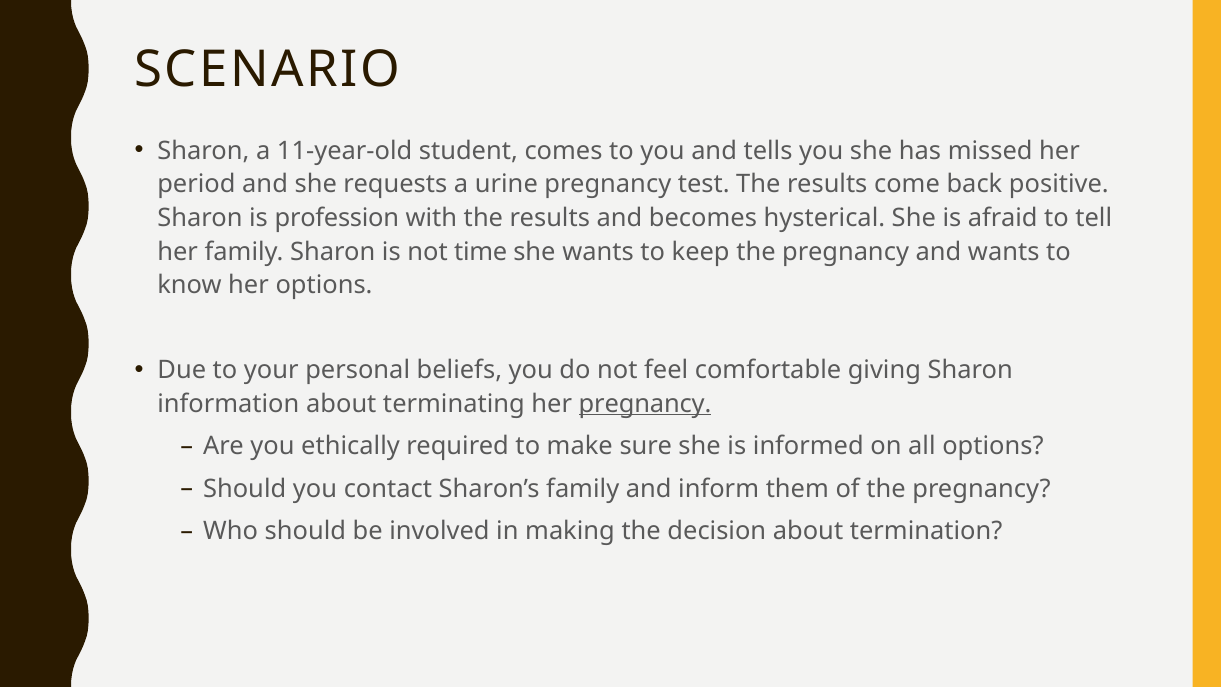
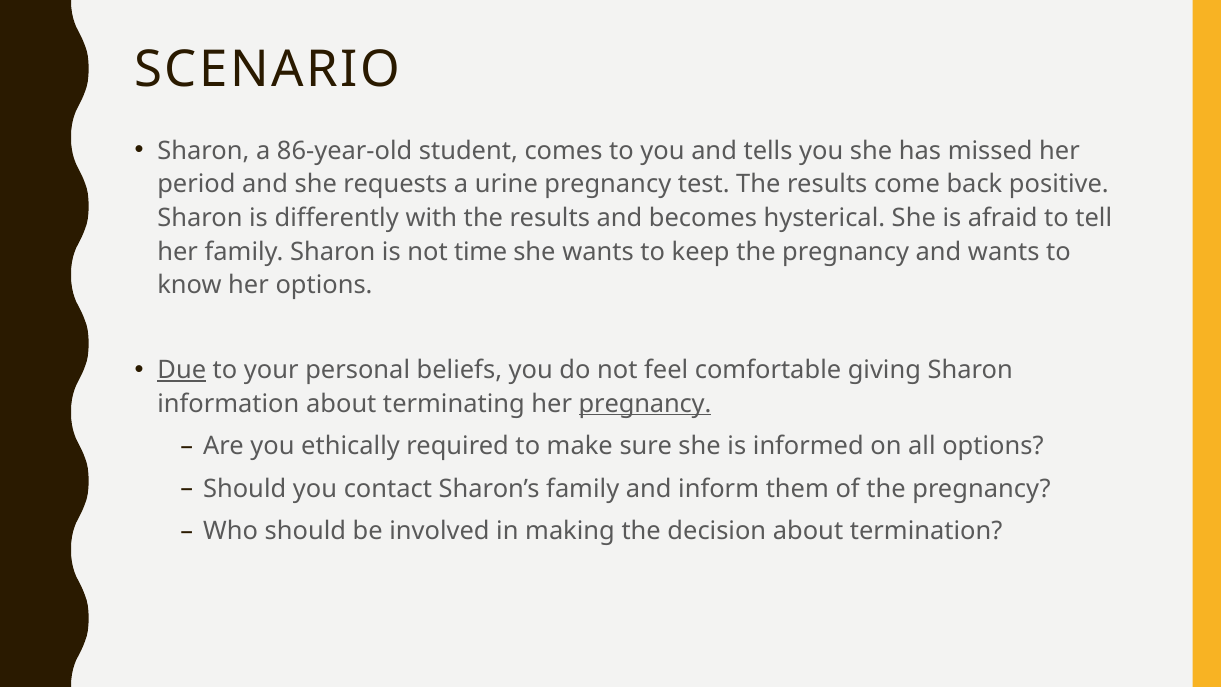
11-year-old: 11-year-old -> 86-year-old (345, 151)
profession: profession -> differently (337, 218)
Due underline: none -> present (182, 370)
